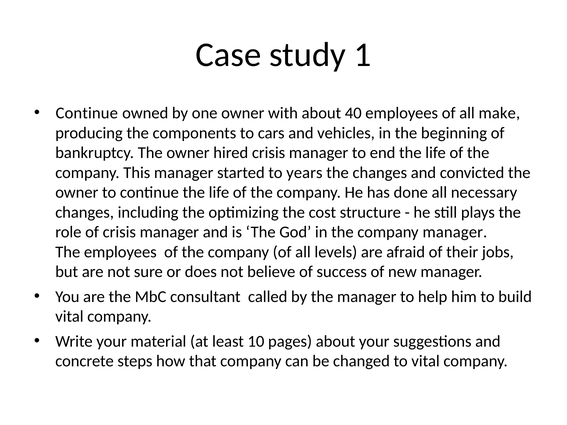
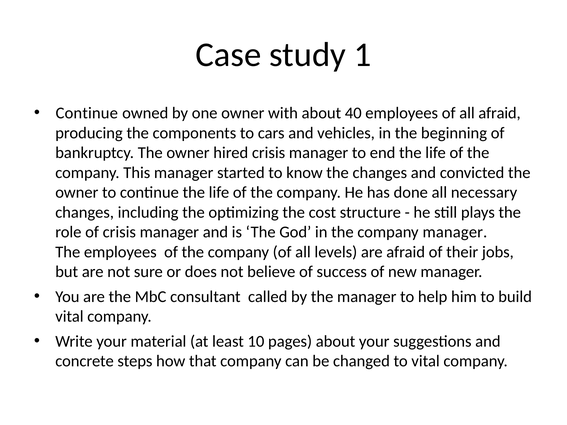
all make: make -> afraid (499, 113)
years: years -> know (304, 173)
